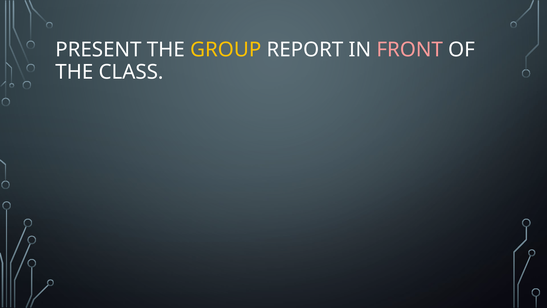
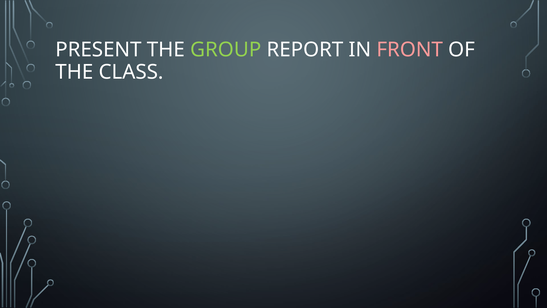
GROUP colour: yellow -> light green (226, 50)
